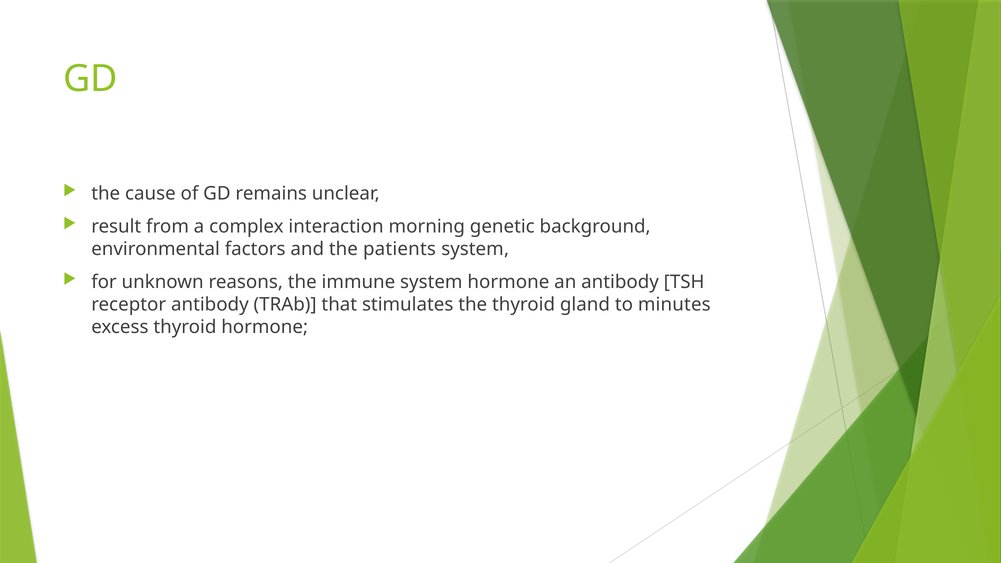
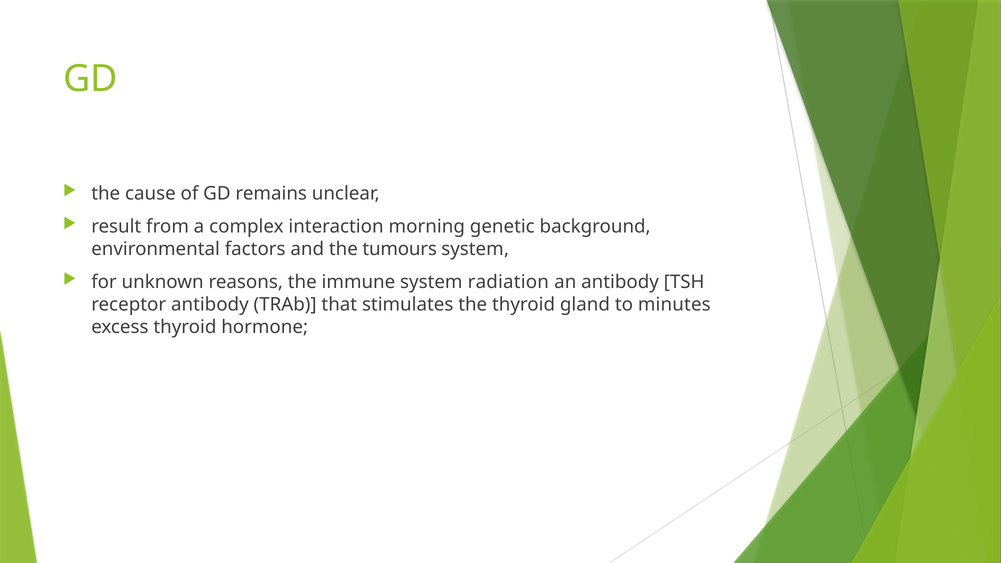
patients: patients -> tumours (400, 249)
system hormone: hormone -> radiation (508, 282)
